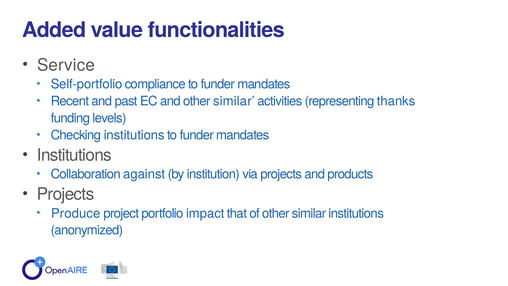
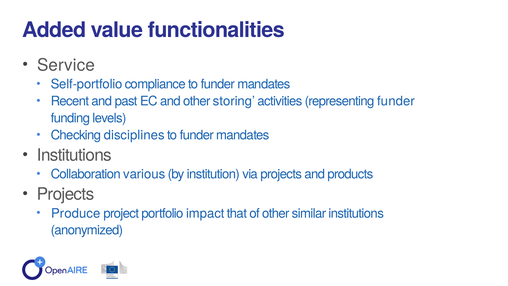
and other similar: similar -> storing (234, 101)
representing thanks: thanks -> funder (396, 101)
Checking institutions: institutions -> disciplines (134, 135)
against: against -> various (144, 174)
